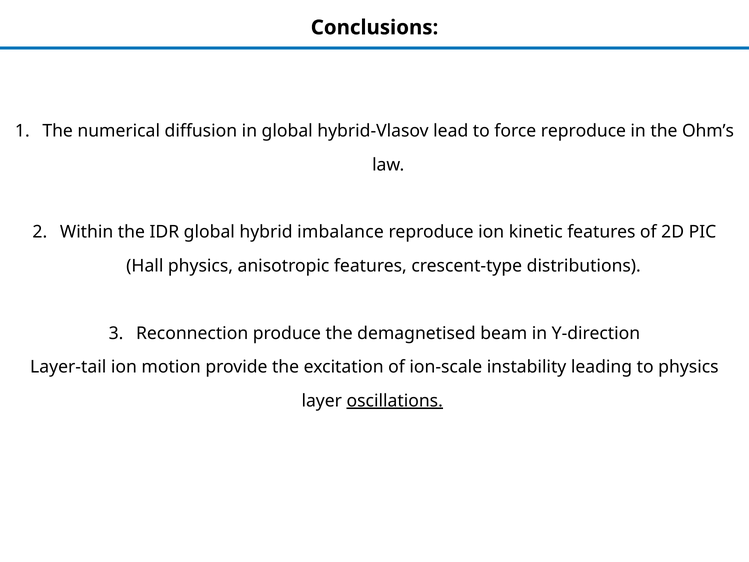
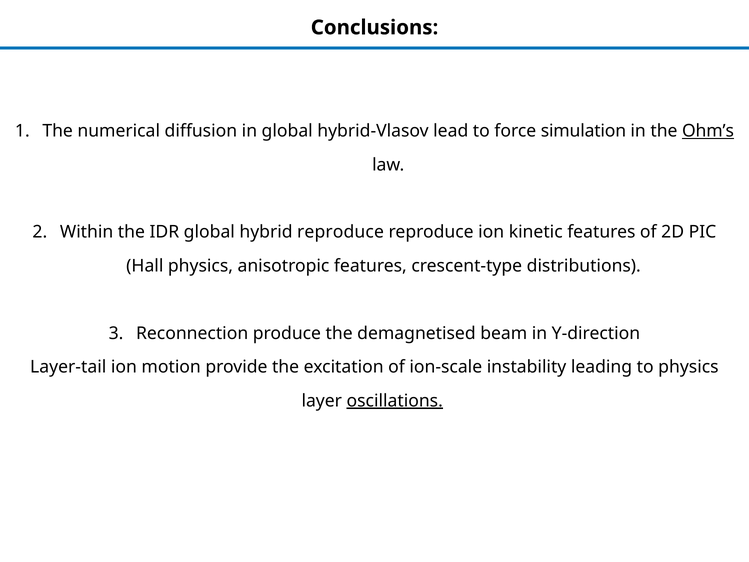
force reproduce: reproduce -> simulation (583, 131)
Ohm’s underline: none -> present (708, 131)
hybrid imbalance: imbalance -> reproduce (341, 232)
